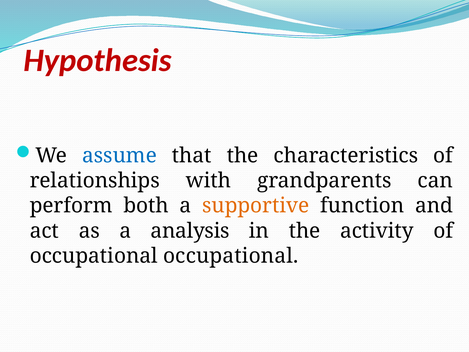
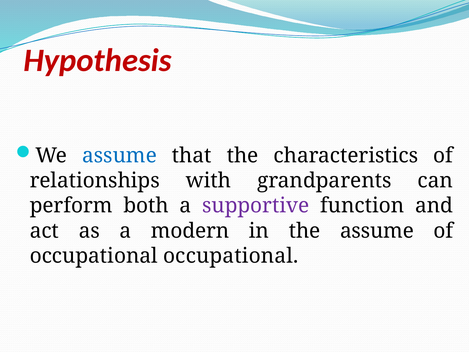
supportive colour: orange -> purple (256, 206)
analysis: analysis -> modern (190, 231)
the activity: activity -> assume (377, 231)
